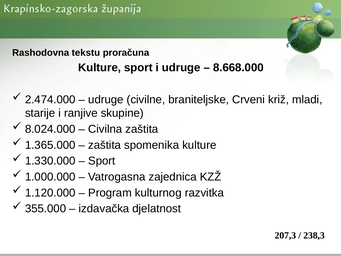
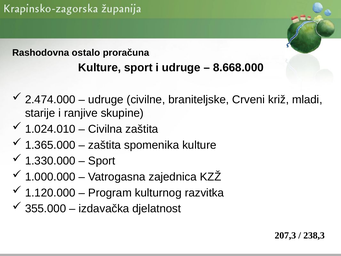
tekstu: tekstu -> ostalo (86, 53)
8.024.000: 8.024.000 -> 1.024.010 (50, 129)
